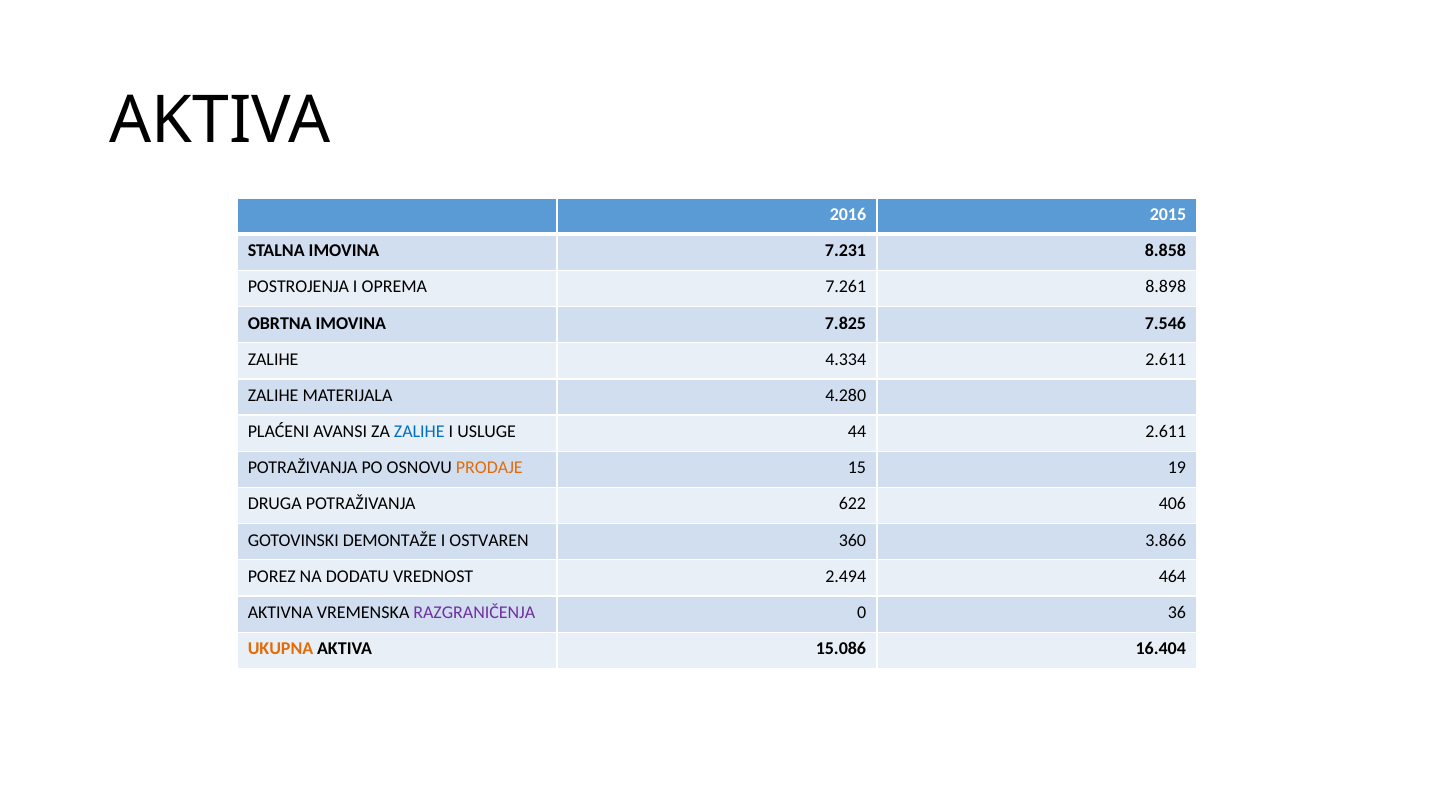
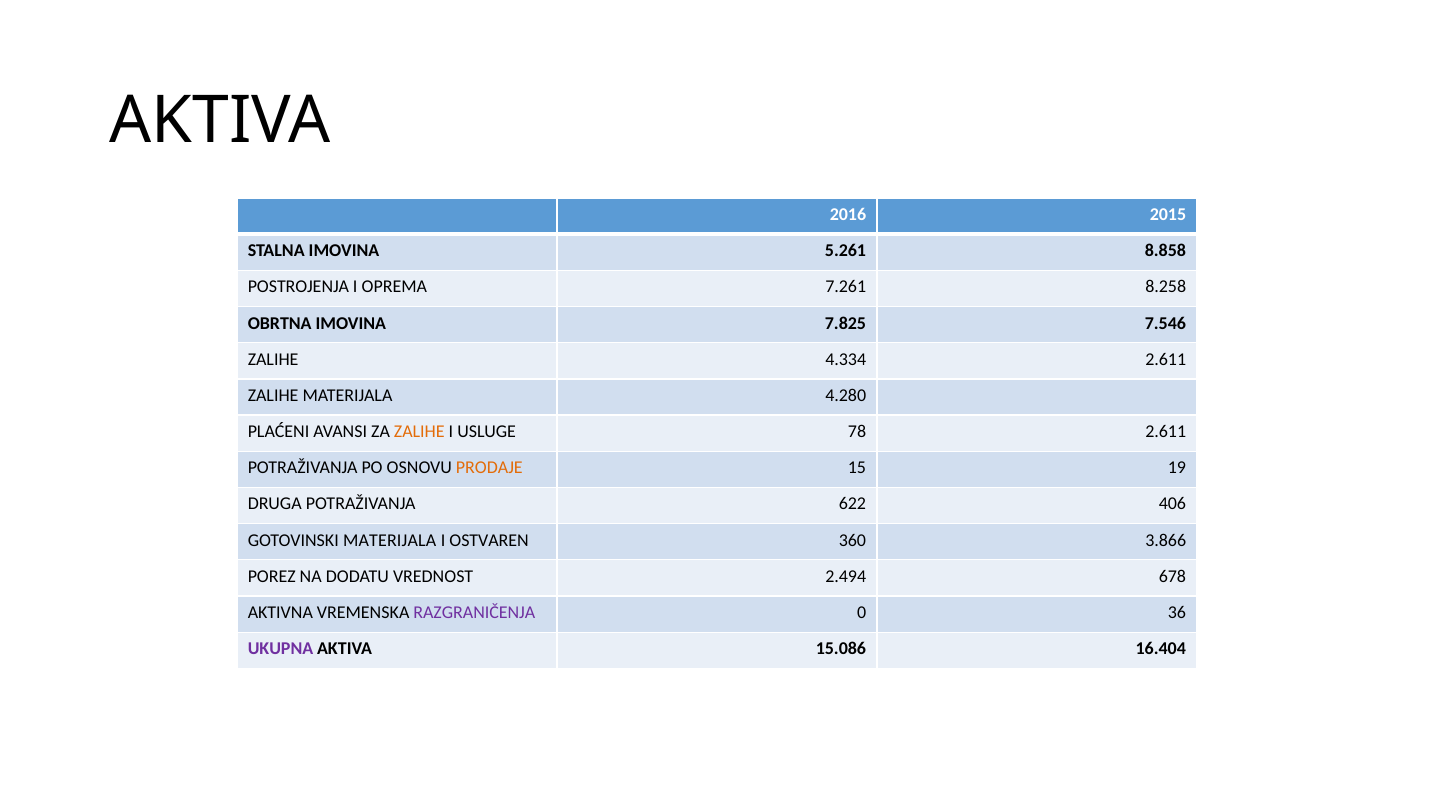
7.231: 7.231 -> 5.261 (846, 251)
8.898: 8.898 -> 8.258 (1166, 287)
ZALIHE colour: blue -> orange (419, 432)
44: 44 -> 78 (857, 432)
GOTOVINSKI DEMONTAŽE: DEMONTAŽE -> MATERIJALA (390, 540)
464: 464 -> 678 (1172, 576)
UKUPNA colour: orange -> purple (280, 649)
